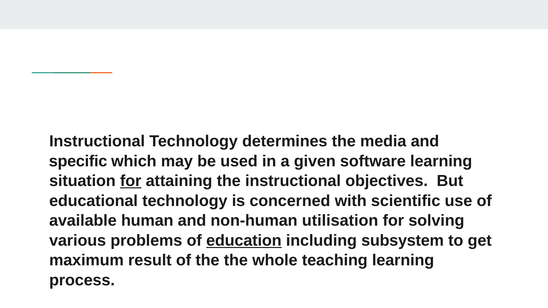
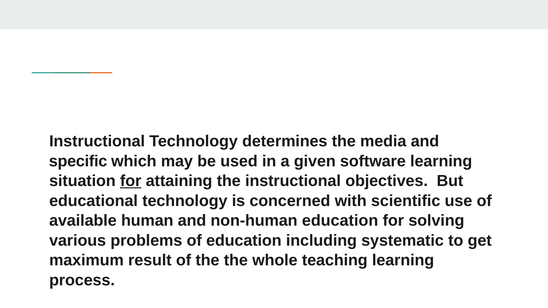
non-human utilisation: utilisation -> education (340, 221)
education underline: present -> none (244, 241)
subsystem: subsystem -> systematic (403, 241)
